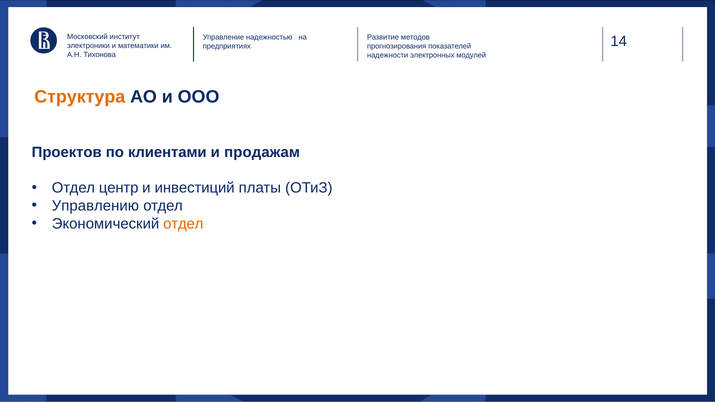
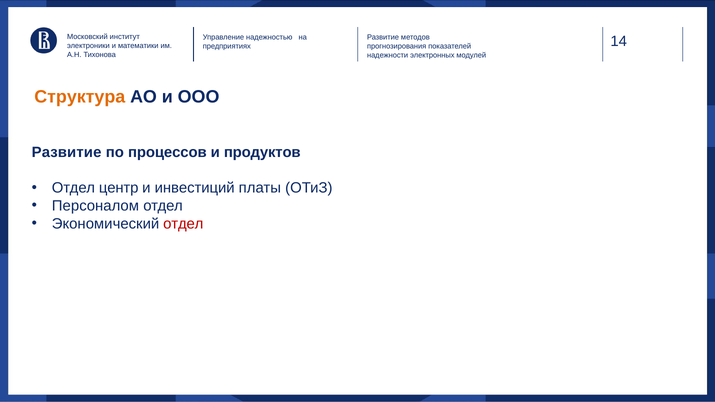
Проектов: Проектов -> Развитие (67, 152)
клиентами: клиентами -> процессов (167, 152)
продажам: продажам -> продуктов (262, 152)
Управлению: Управлению -> Персоналом (95, 206)
отдел colour: orange -> red (183, 224)
